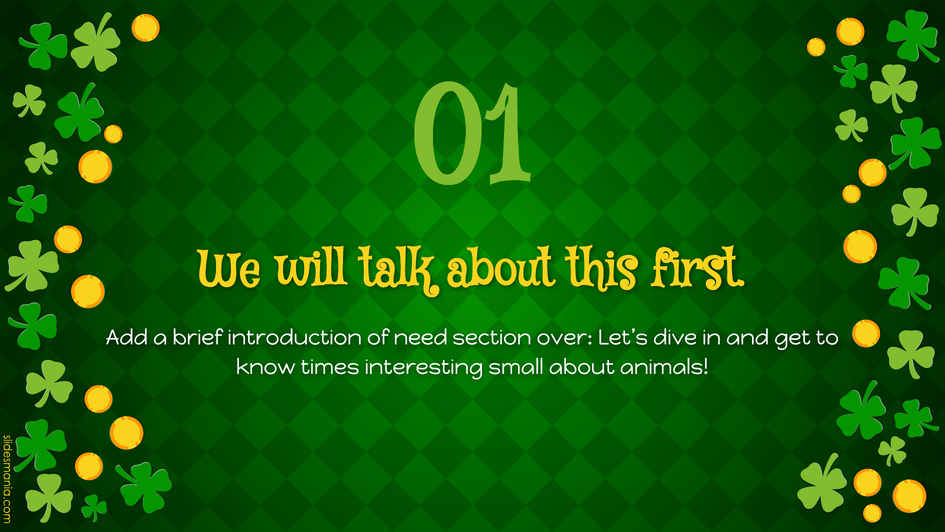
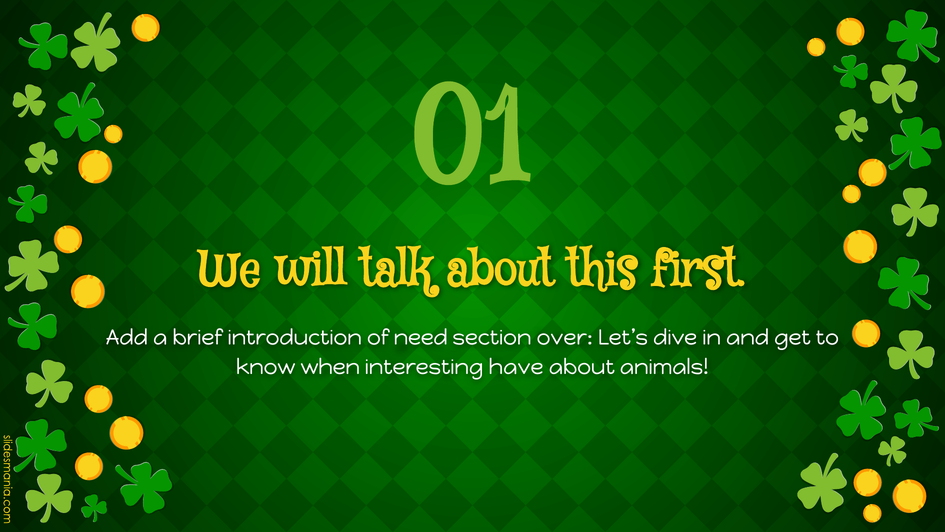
times: times -> when (330, 367)
small: small -> have (516, 367)
